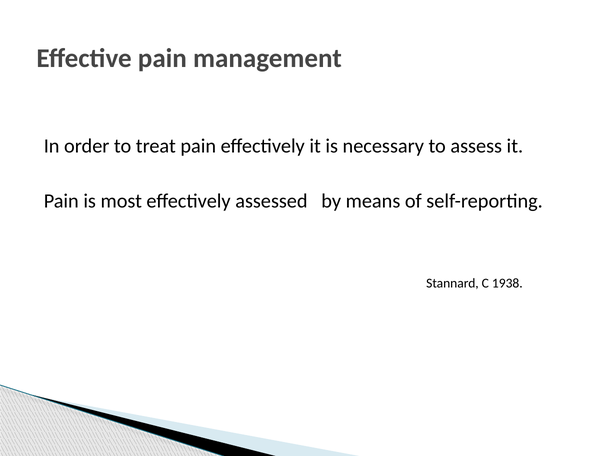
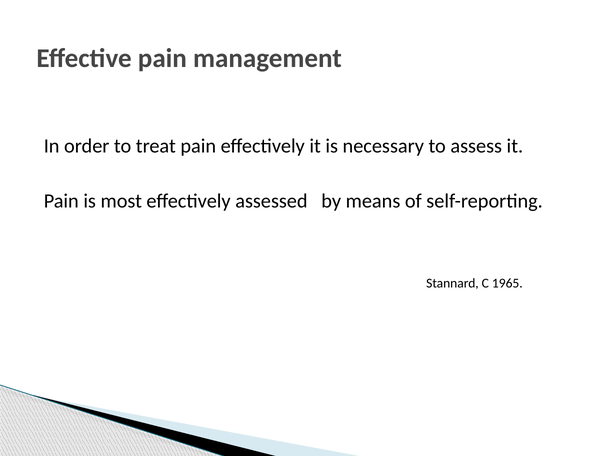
1938: 1938 -> 1965 (507, 284)
